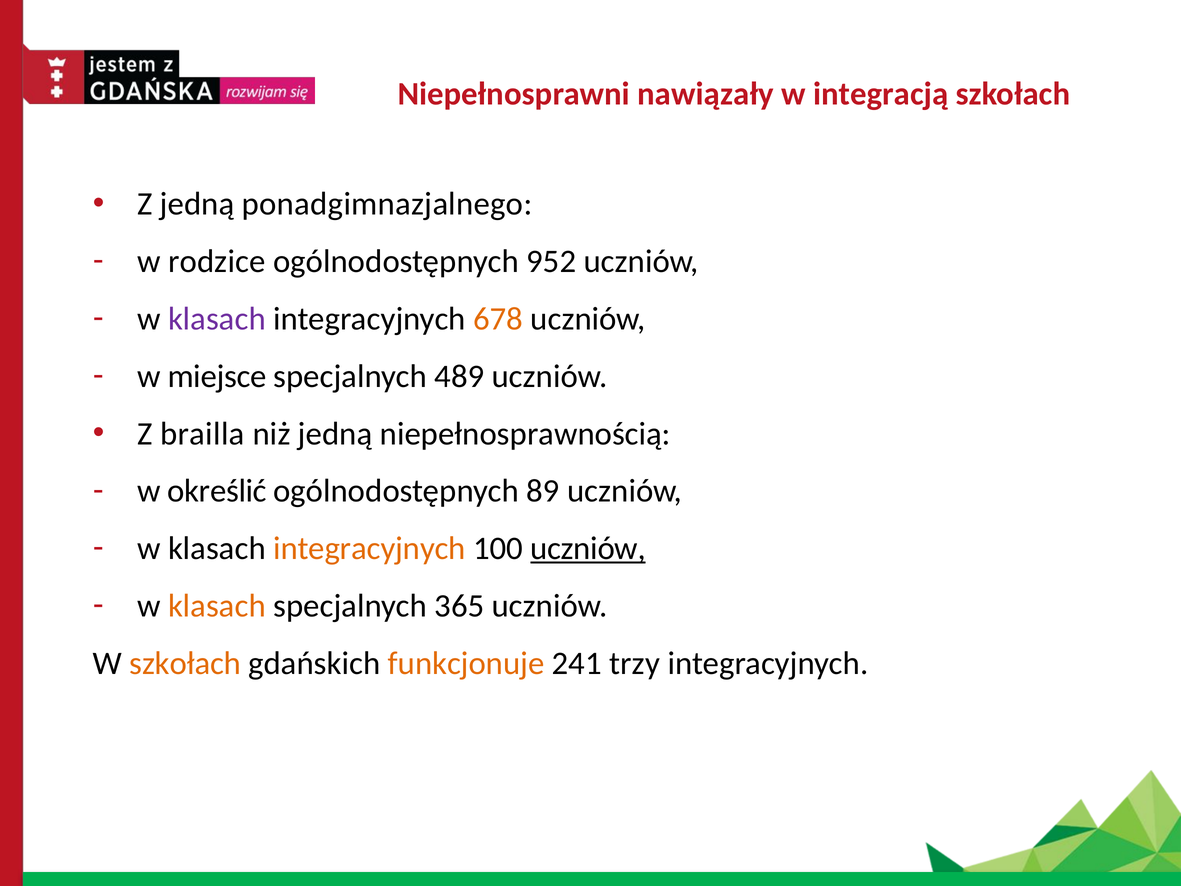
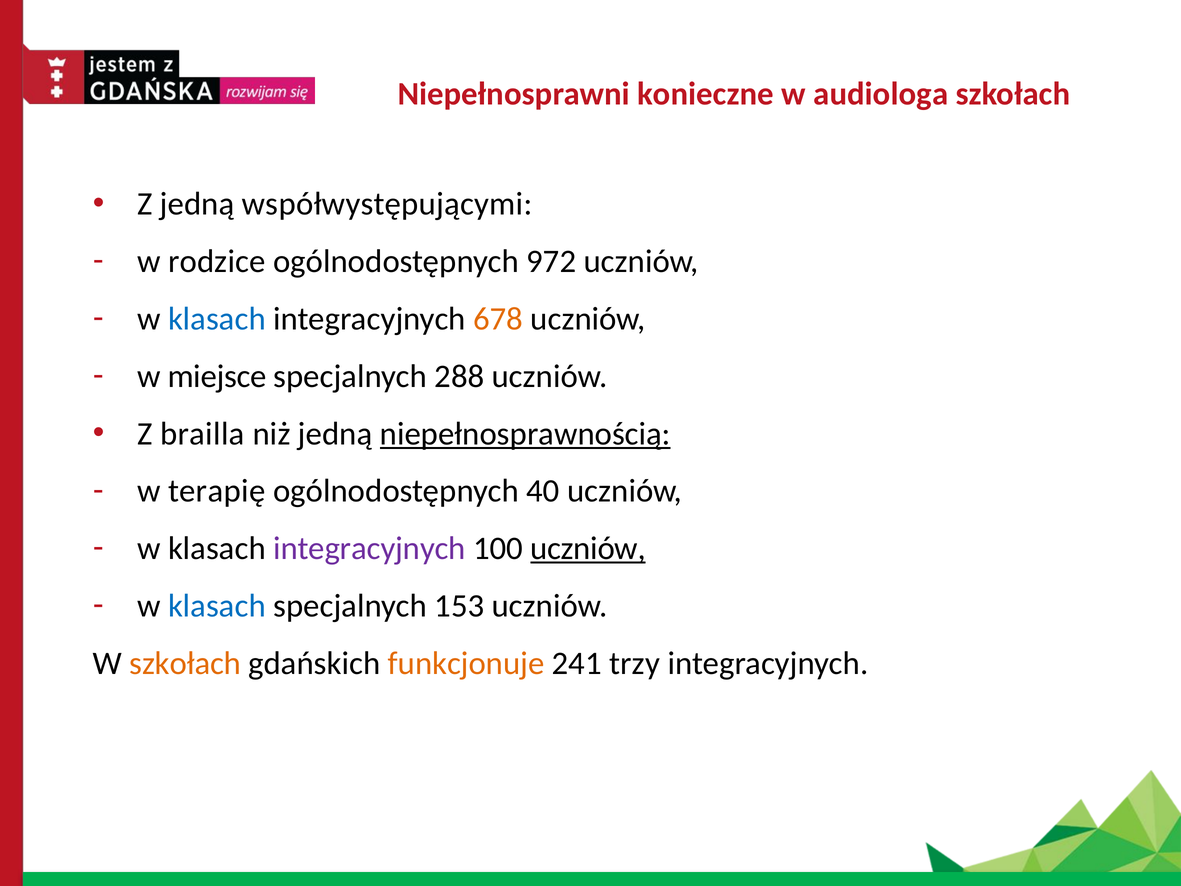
nawiązały: nawiązały -> konieczne (706, 94)
integracją: integracją -> audiologa (881, 94)
ponadgimnazjalnego: ponadgimnazjalnego -> współwystępującymi (387, 204)
952: 952 -> 972 (551, 261)
klasach colour: purple -> blue (217, 319)
489: 489 -> 288 (459, 376)
niepełnosprawnością underline: none -> present (525, 434)
określić: określić -> terapię (217, 491)
89: 89 -> 40 (543, 491)
integracyjnych colour: orange -> purple (369, 548)
klasach colour: orange -> blue (217, 606)
365: 365 -> 153 (459, 606)
